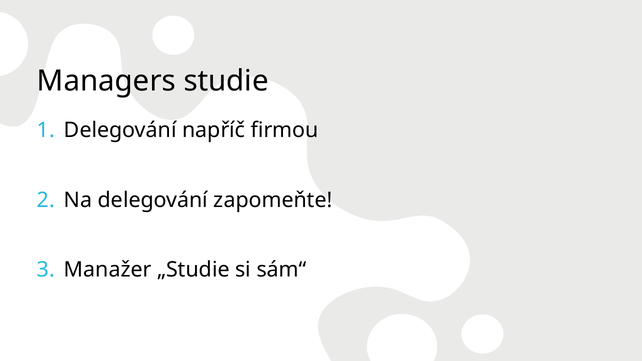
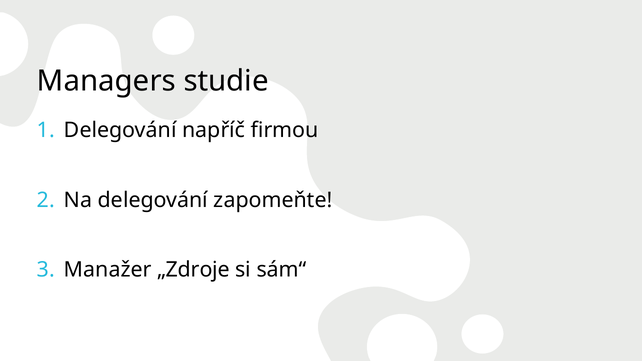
„Studie: „Studie -> „Zdroje (193, 270)
